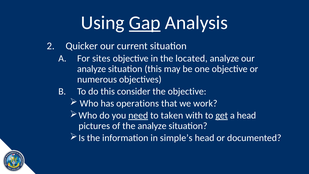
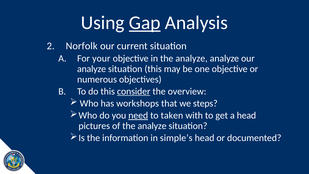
Quicker: Quicker -> Norfolk (82, 46)
sites: sites -> your (101, 58)
in the located: located -> analyze (192, 58)
consider underline: none -> present (134, 91)
the objective: objective -> overview (187, 91)
operations: operations -> workshops (138, 103)
work: work -> steps (205, 103)
get underline: present -> none (222, 115)
